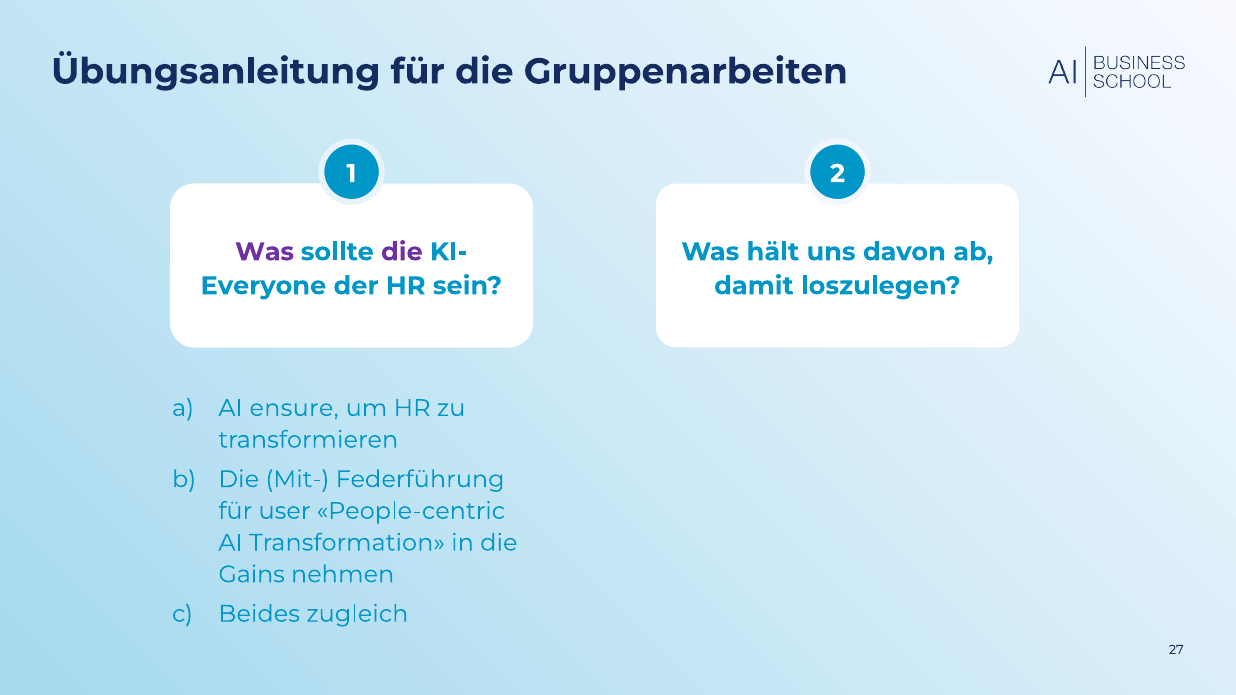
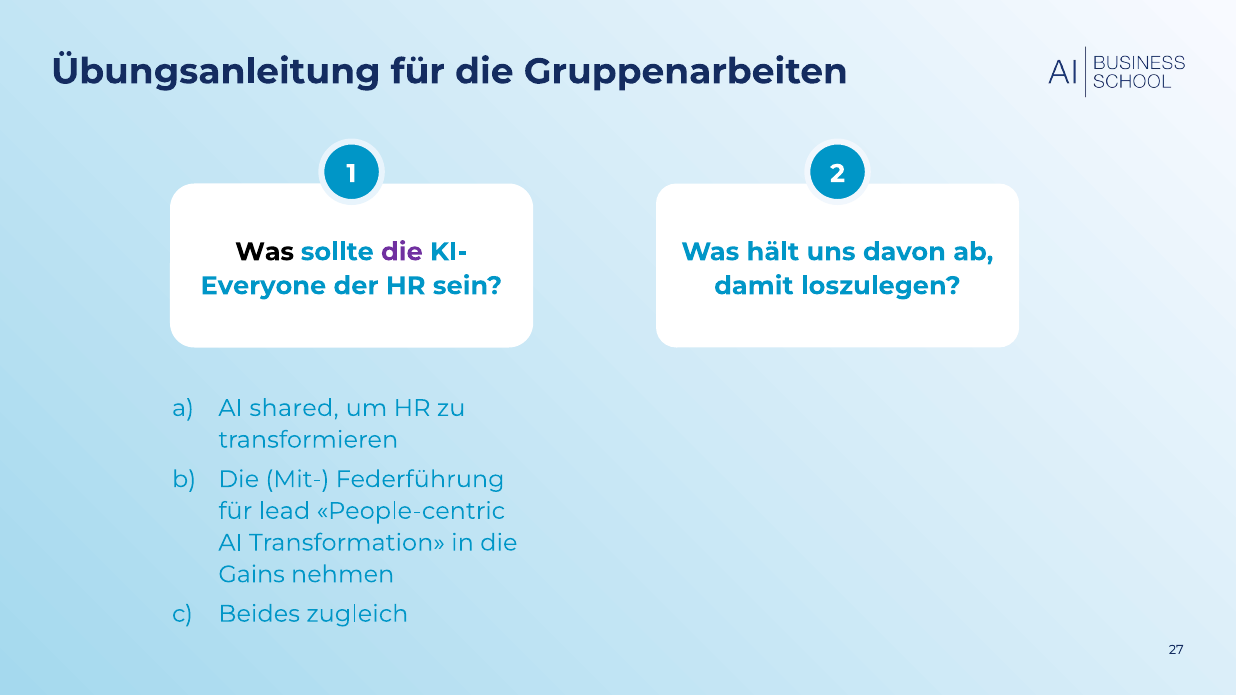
Was colour: purple -> black (265, 252)
ensure: ensure -> shared (294, 408)
user: user -> lead (284, 511)
